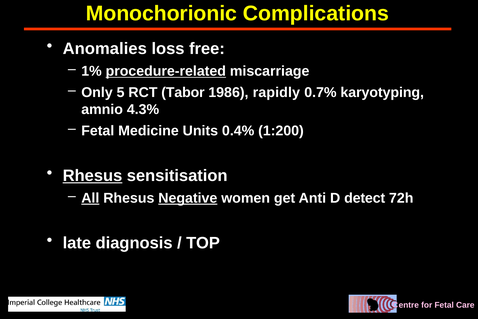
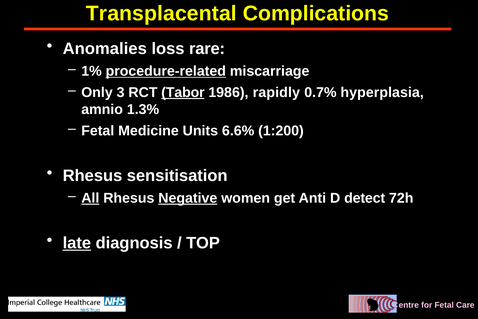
Monochorionic: Monochorionic -> Transplacental (161, 13)
free: free -> rare (207, 49)
5: 5 -> 3 (121, 92)
Tabor underline: none -> present (183, 92)
karyotyping: karyotyping -> hyperplasia (382, 92)
4.3%: 4.3% -> 1.3% (143, 109)
0.4%: 0.4% -> 6.6% (238, 131)
Rhesus underline: present -> none (92, 175)
late underline: none -> present (77, 243)
